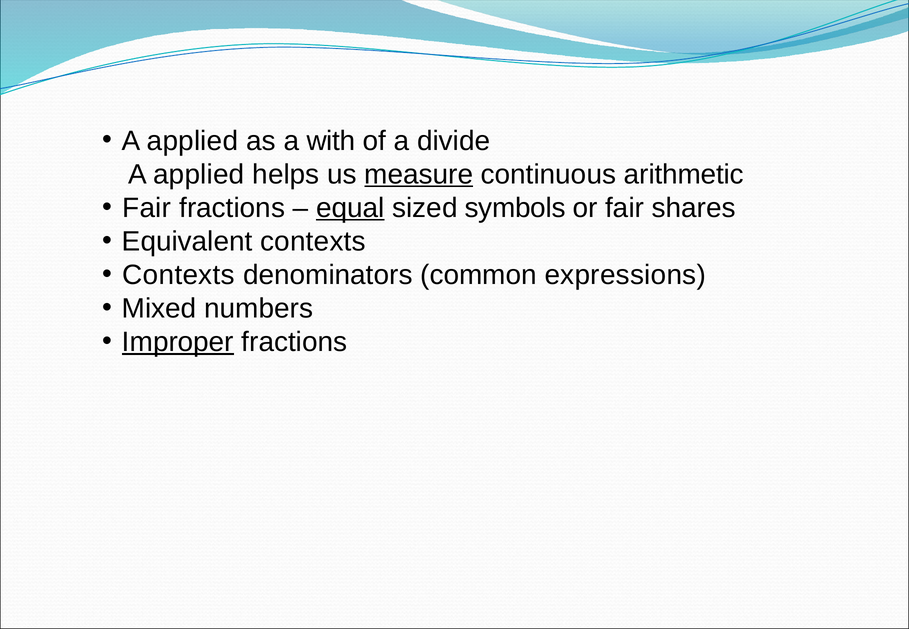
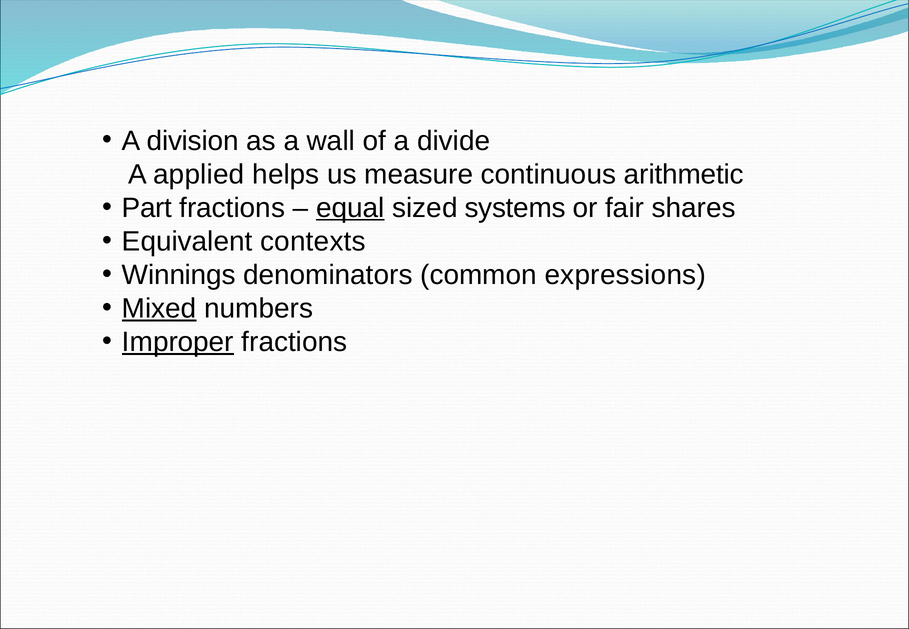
applied: applied -> division (193, 141)
with: with -> wall (331, 141)
measure underline: present -> none (419, 174)
Fair: Fair -> Part (147, 208)
symbols: symbols -> systems (515, 208)
Contexts: Contexts -> Winnings (179, 275)
Mixed underline: none -> present (159, 309)
